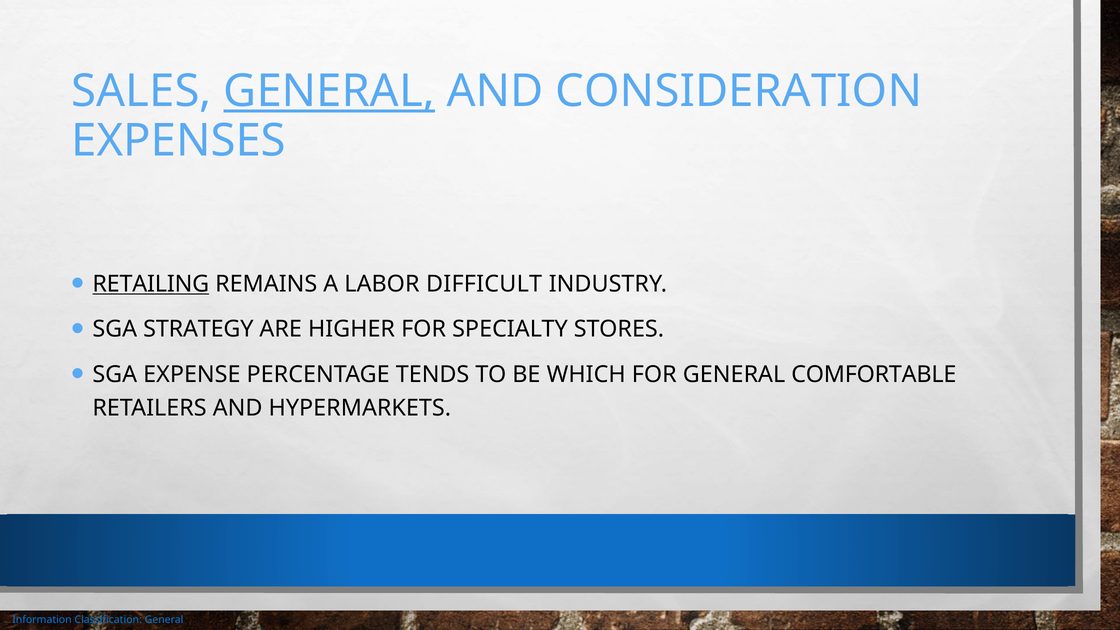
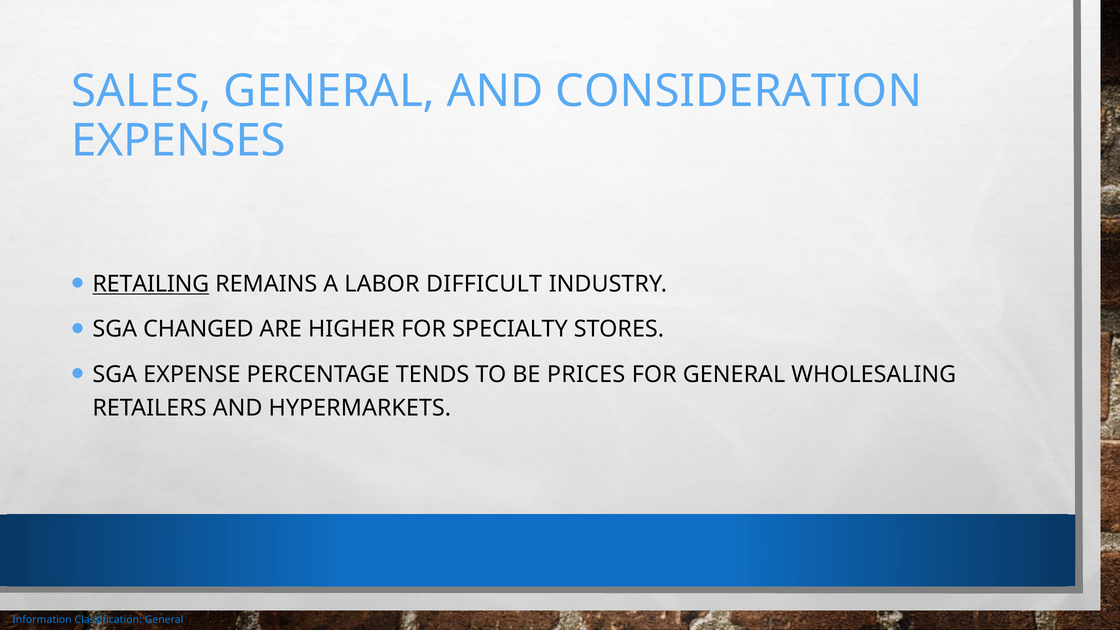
GENERAL underline: present -> none (329, 91)
STRATEGY: STRATEGY -> CHANGED (198, 329)
WHICH: WHICH -> PRICES (586, 375)
COMFORTABLE: COMFORTABLE -> WHOLESALING (874, 375)
